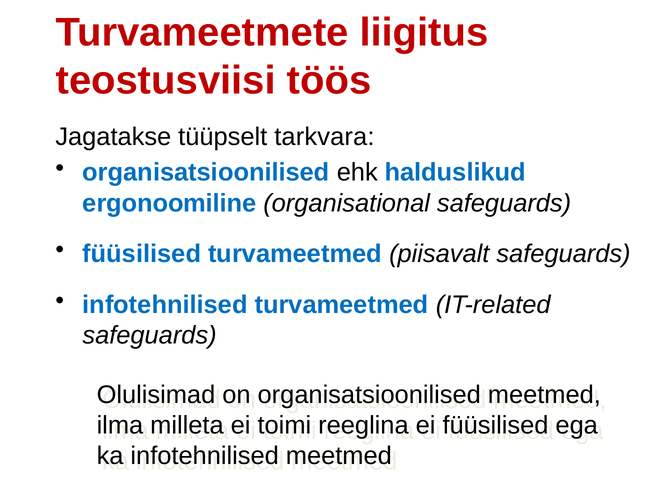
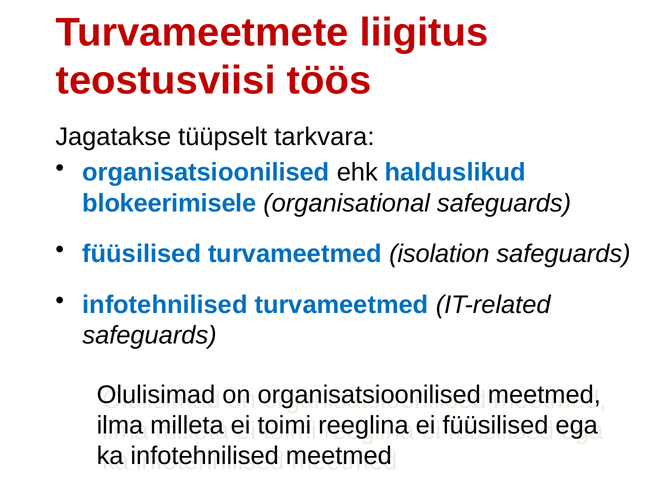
ergonoomiline: ergonoomiline -> blokeerimisele (169, 203)
piisavalt: piisavalt -> isolation (439, 254)
